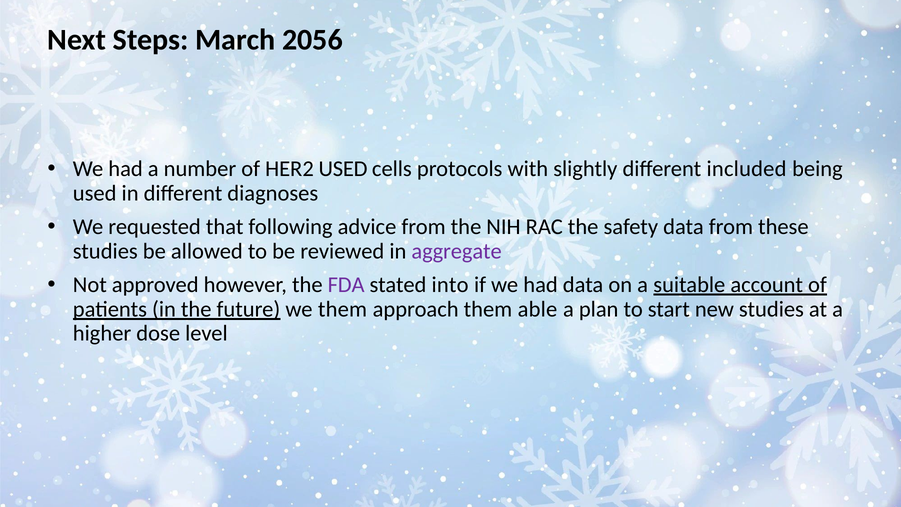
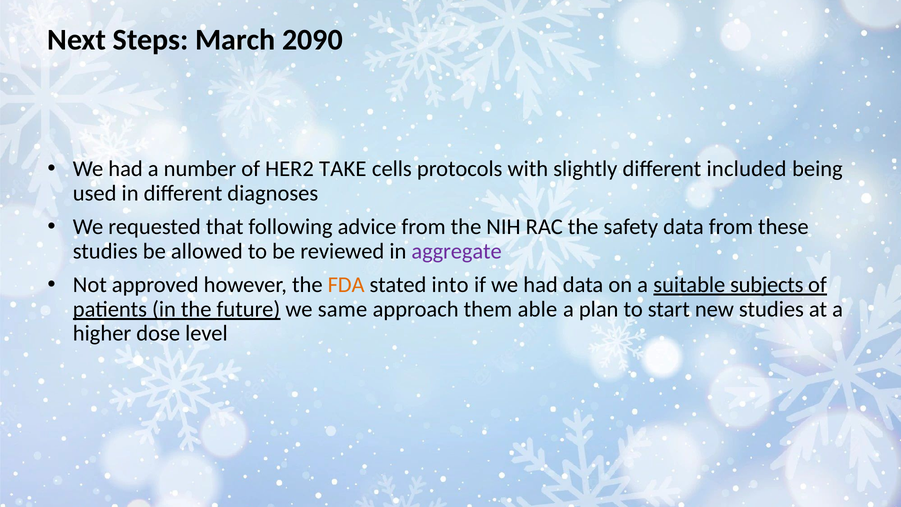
2056: 2056 -> 2090 (312, 40)
HER2 USED: USED -> TAKE (343, 169)
FDA colour: purple -> orange (346, 285)
account: account -> subjects (767, 285)
we them: them -> same (342, 309)
